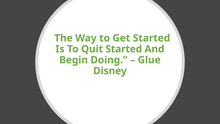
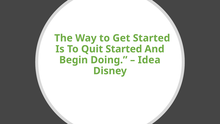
Glue: Glue -> Idea (149, 60)
